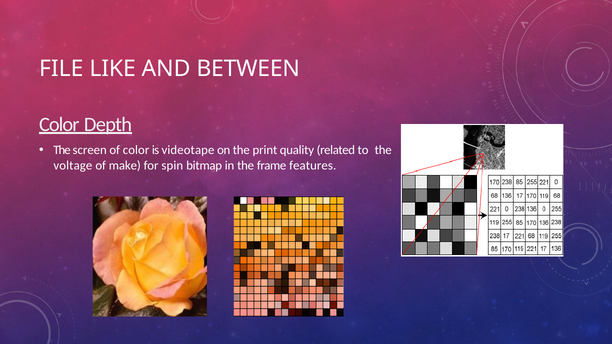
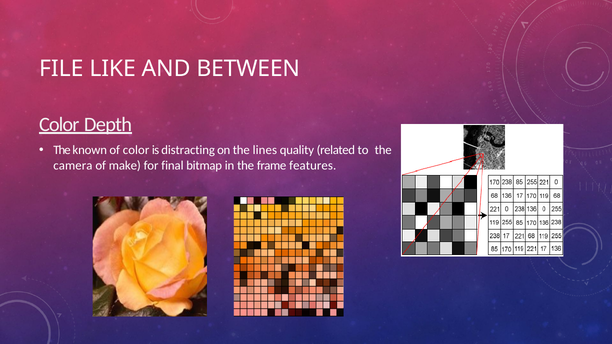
screen: screen -> known (90, 150)
videotape: videotape -> distracting (188, 150)
print: print -> lines (265, 150)
voltage: voltage -> camera (73, 165)
spin: spin -> final (172, 165)
